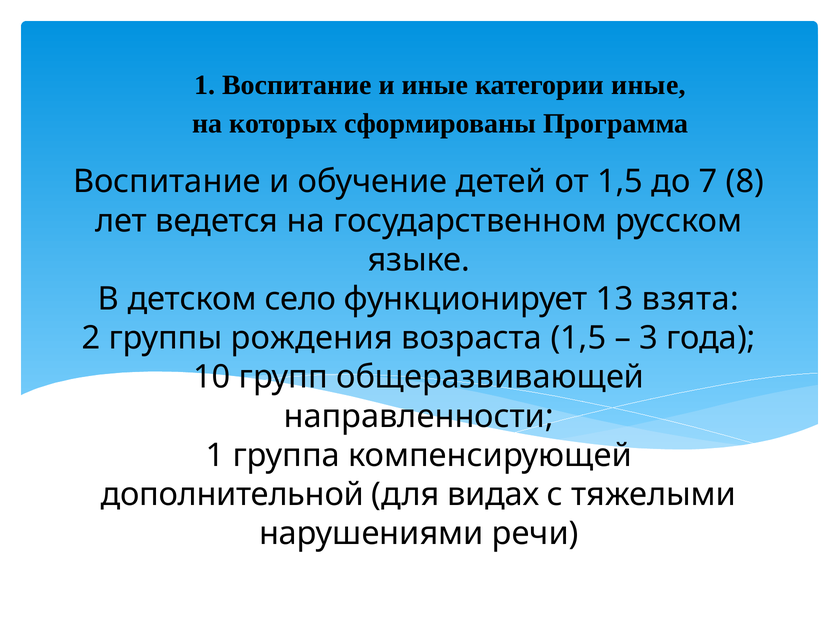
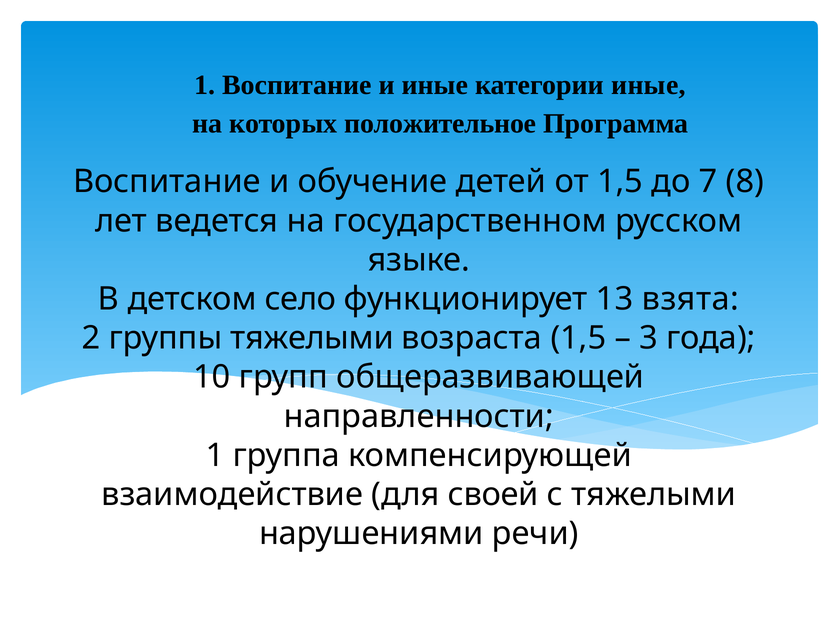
сформированы: сформированы -> положительное (440, 124)
группы рождения: рождения -> тяжелыми (312, 338)
дополнительной: дополнительной -> взаимодействие (232, 495)
видах: видах -> своей (493, 495)
